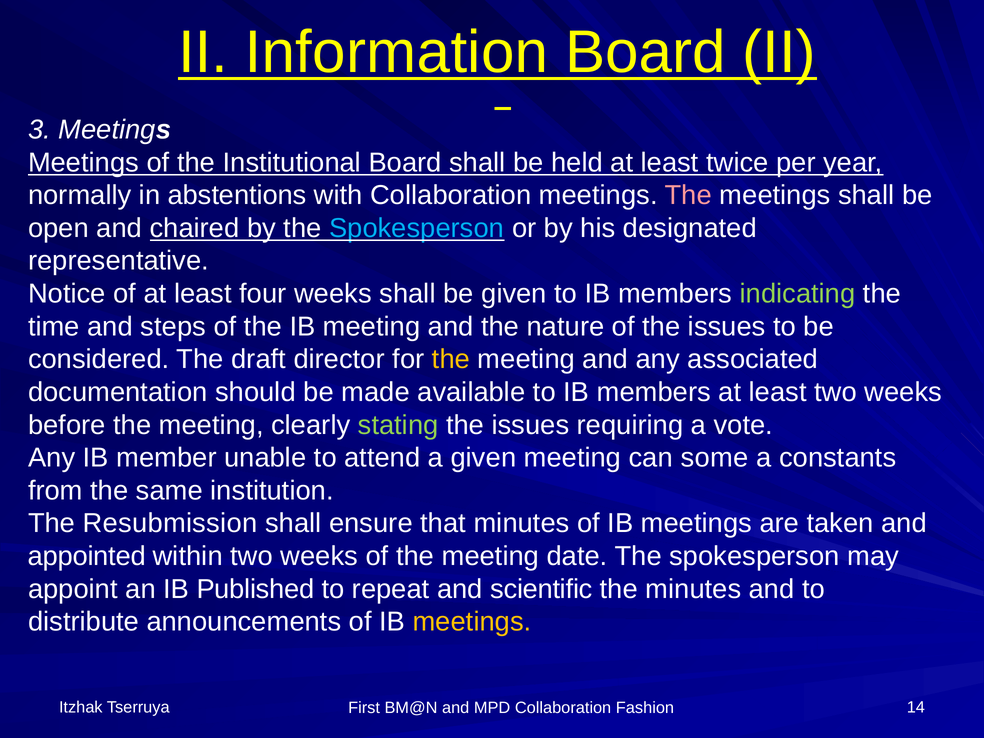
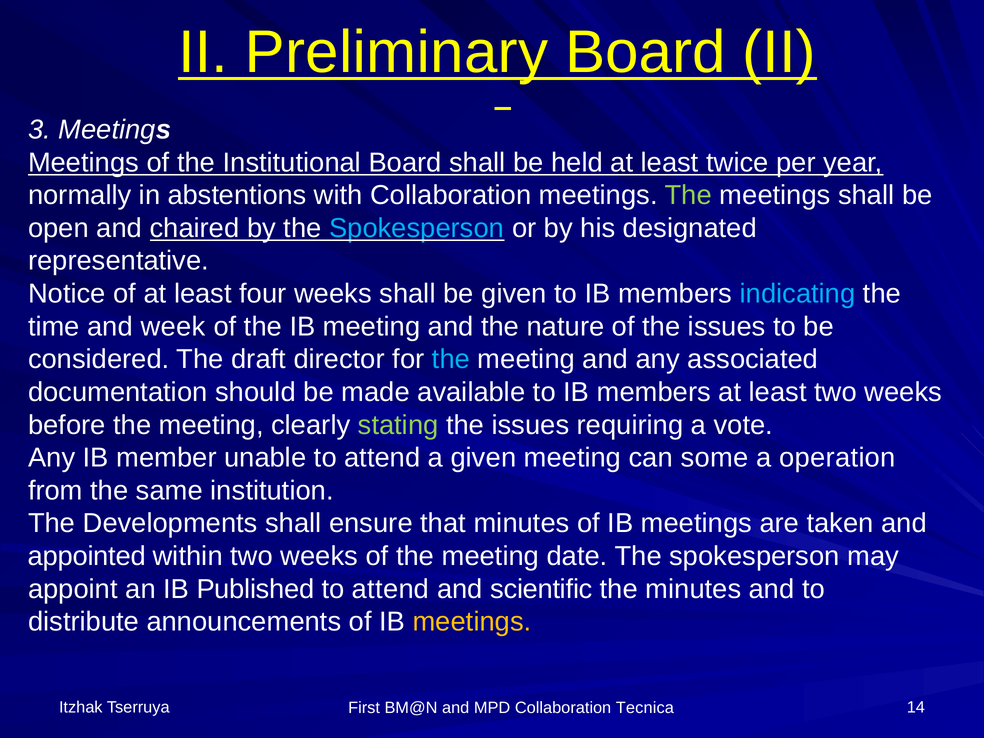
Information: Information -> Preliminary (396, 52)
The colour: pink -> light green (688, 195)
indicating colour: light green -> light blue (798, 294)
steps: steps -> week (173, 327)
the colour: yellow -> light blue (451, 359)
constants: constants -> operation (838, 458)
Resubmission: Resubmission -> Developments (170, 523)
repeat: repeat -> attend (391, 589)
Fashion: Fashion -> Tecnica (645, 708)
